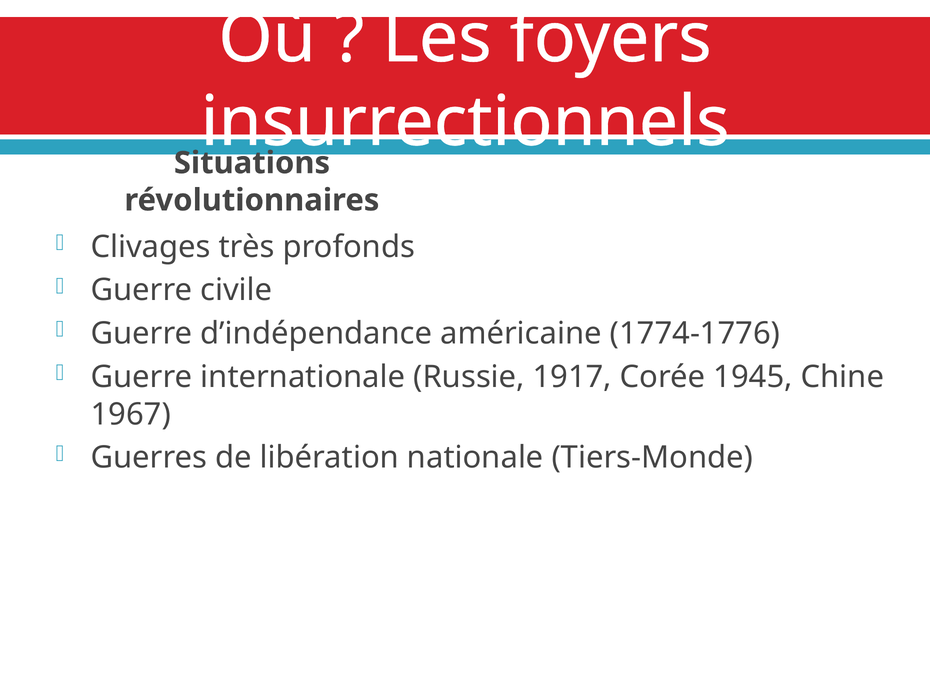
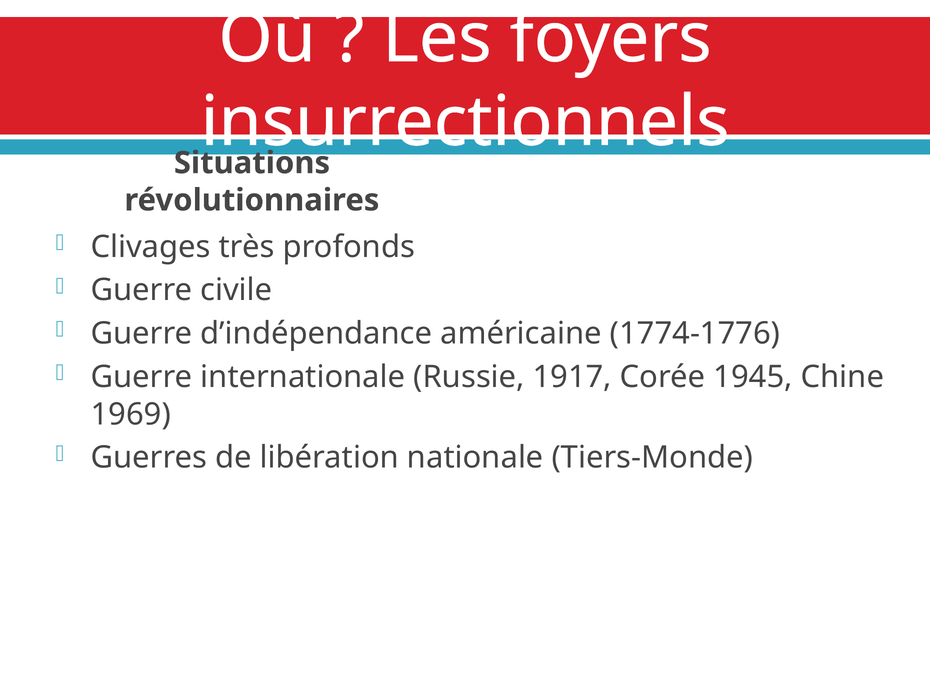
1967: 1967 -> 1969 (131, 414)
